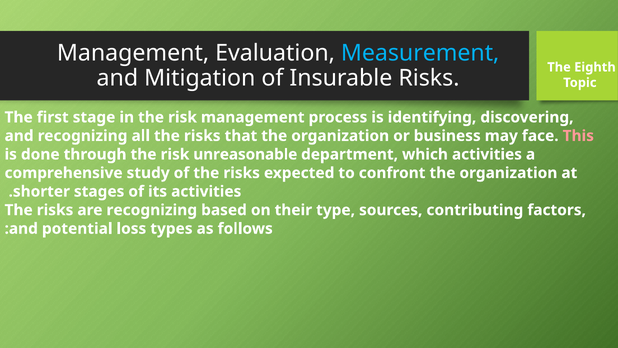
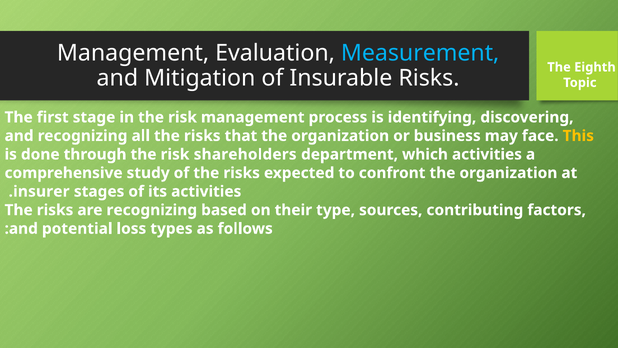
This colour: pink -> yellow (578, 136)
unreasonable: unreasonable -> shareholders (245, 154)
shorter: shorter -> insurer (41, 191)
